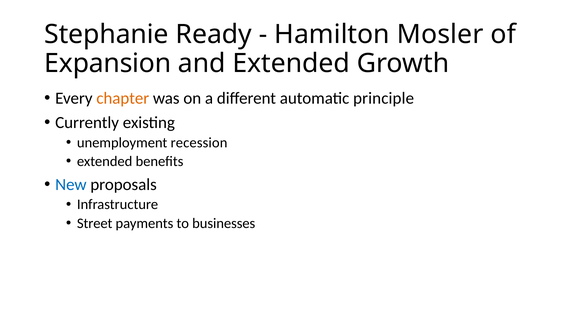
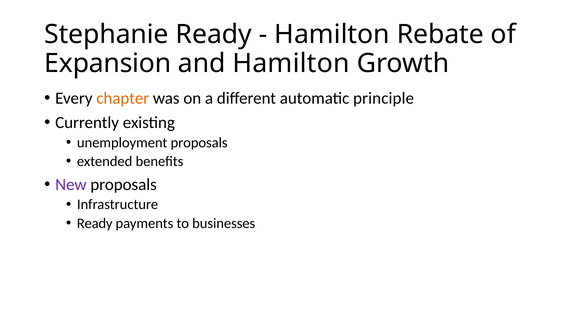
Mosler: Mosler -> Rebate (440, 34)
and Extended: Extended -> Hamilton (291, 63)
unemployment recession: recession -> proposals (199, 143)
New colour: blue -> purple (71, 184)
Street: Street -> Ready (95, 223)
